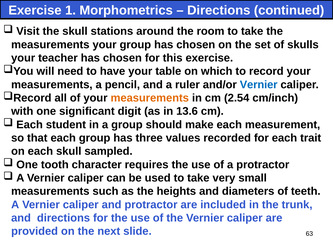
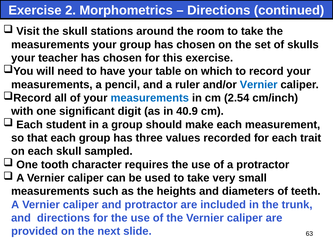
1: 1 -> 2 (71, 10)
measurements colour: orange -> blue (150, 98)
13.6: 13.6 -> 40.9 (187, 111)
